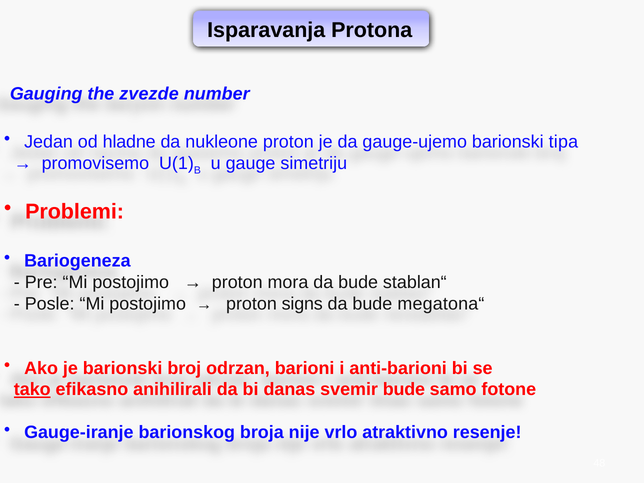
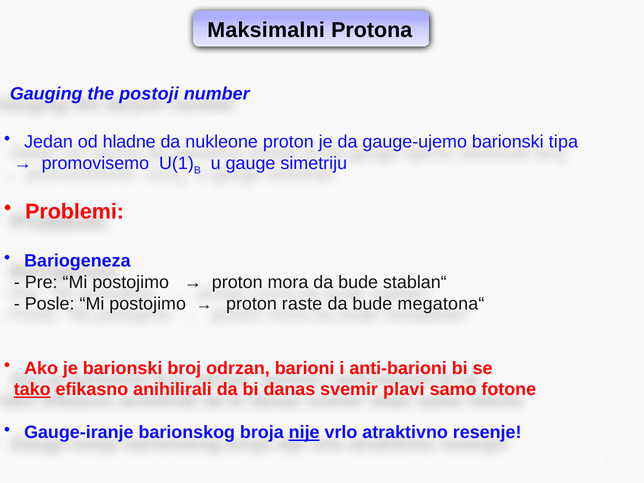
Isparavanja: Isparavanja -> Maksimalni (266, 30)
zvezde: zvezde -> postoji (149, 94)
signs: signs -> raste (302, 304)
svemir bude: bude -> plavi (404, 390)
nije underline: none -> present (304, 433)
